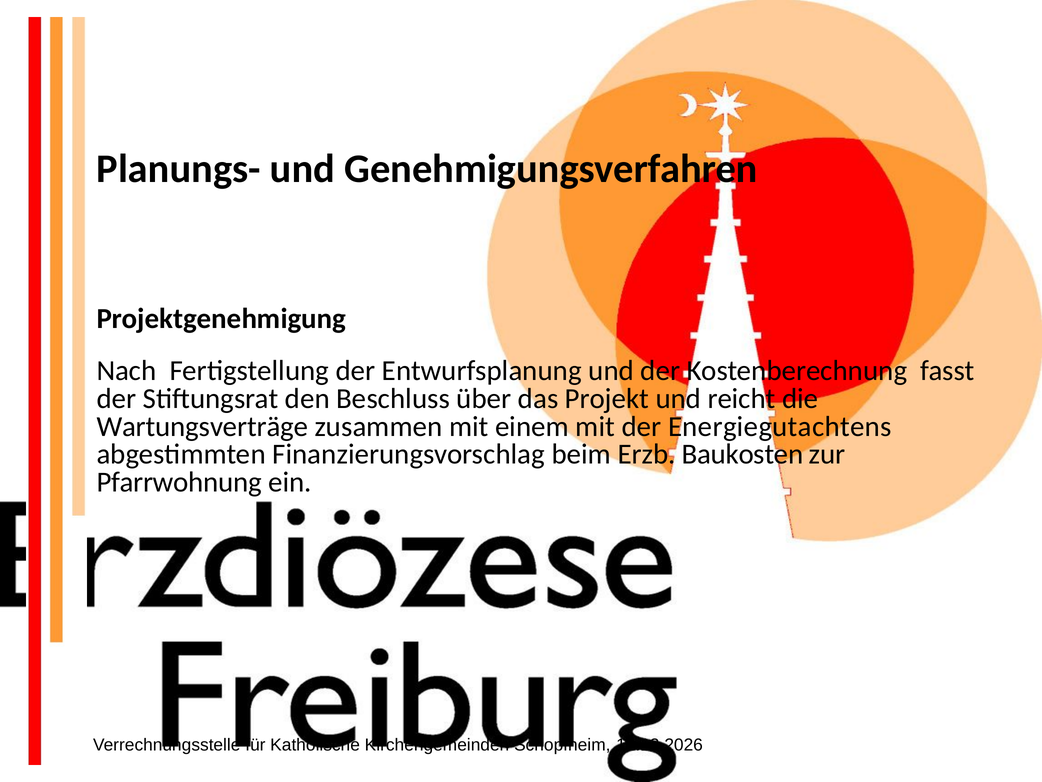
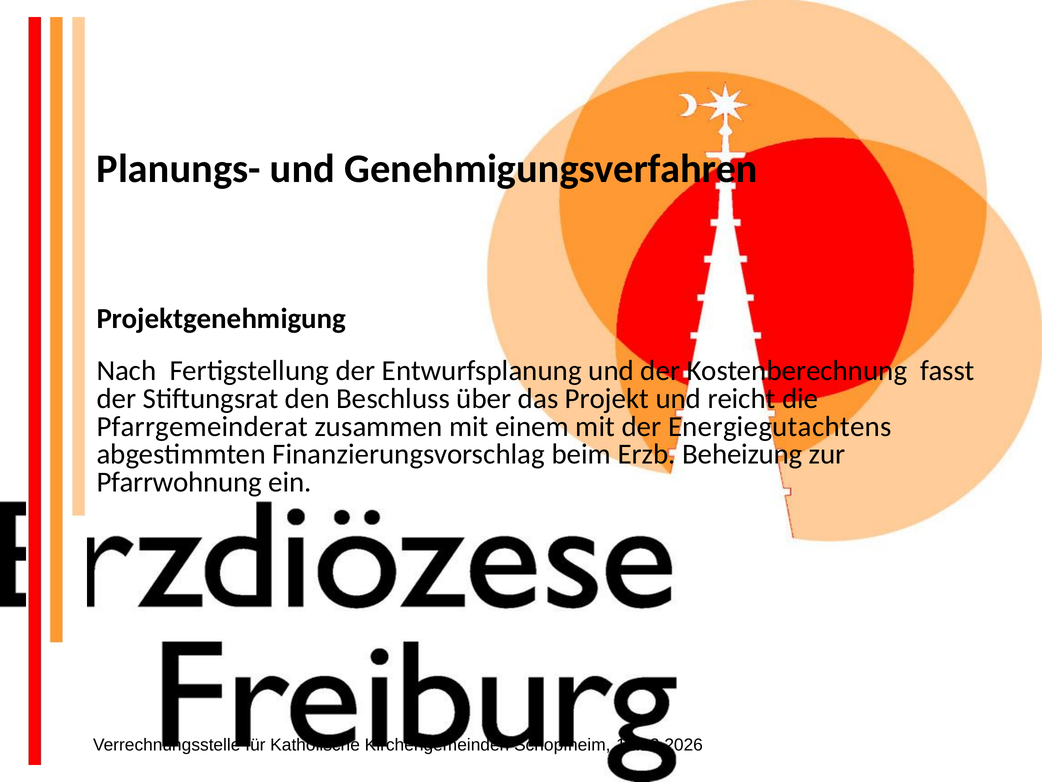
Wartungsverträge: Wartungsverträge -> Pfarrgemeinderat (202, 426)
Baukosten: Baukosten -> Beheizung (742, 454)
